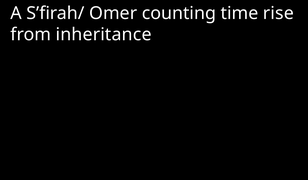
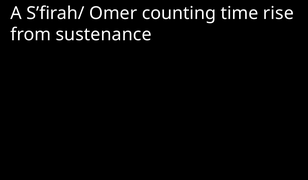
inheritance: inheritance -> sustenance (104, 35)
